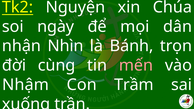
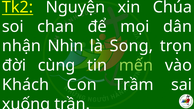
ngày: ngày -> chan (56, 27)
Bánh: Bánh -> Song (131, 46)
mến colour: pink -> light green (136, 65)
Nhậm: Nhậm -> Khách (26, 85)
